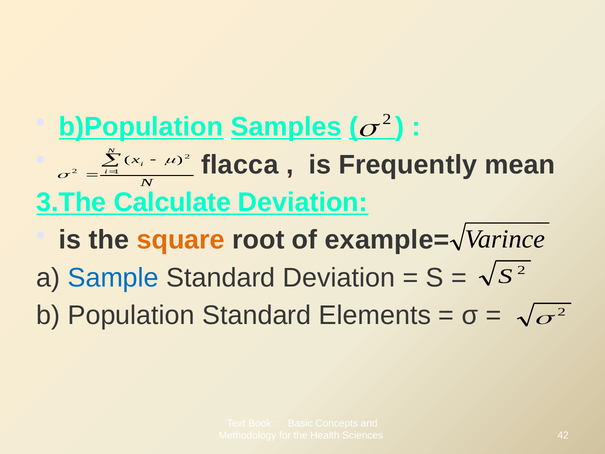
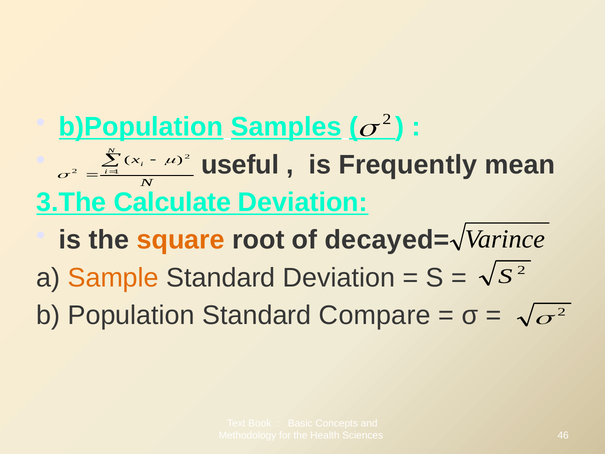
flacca: flacca -> useful (240, 165)
example=: example= -> decayed= (387, 240)
Sample colour: blue -> orange (113, 278)
Elements: Elements -> Compare (375, 315)
42: 42 -> 46 (563, 435)
